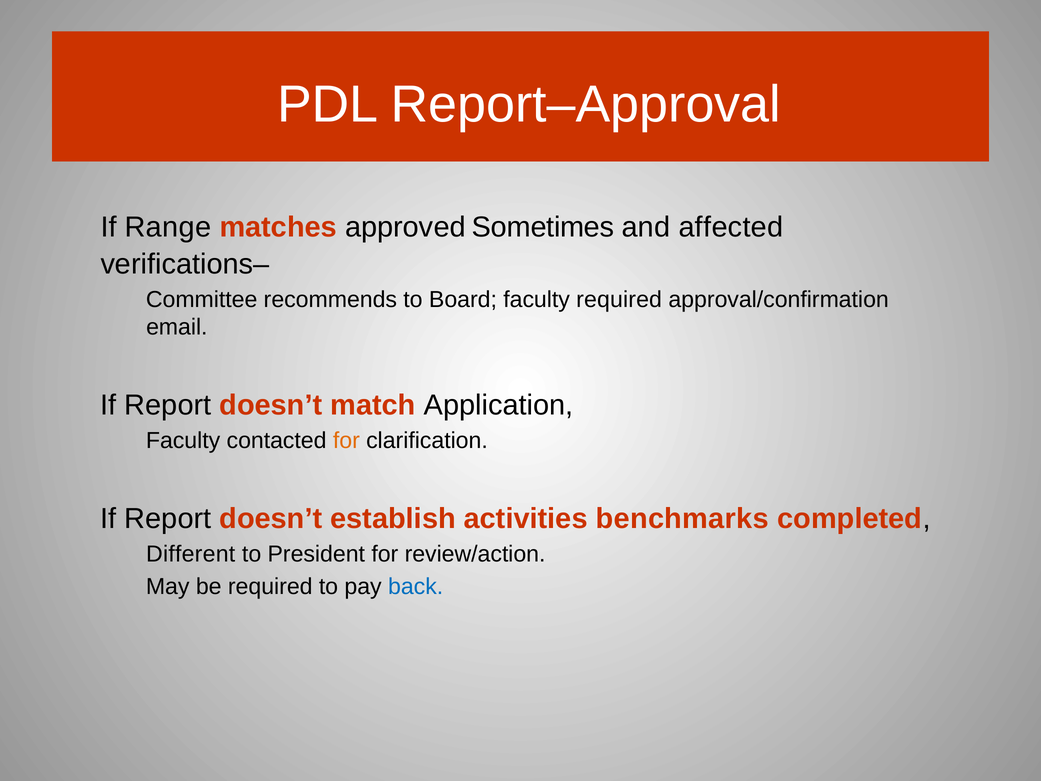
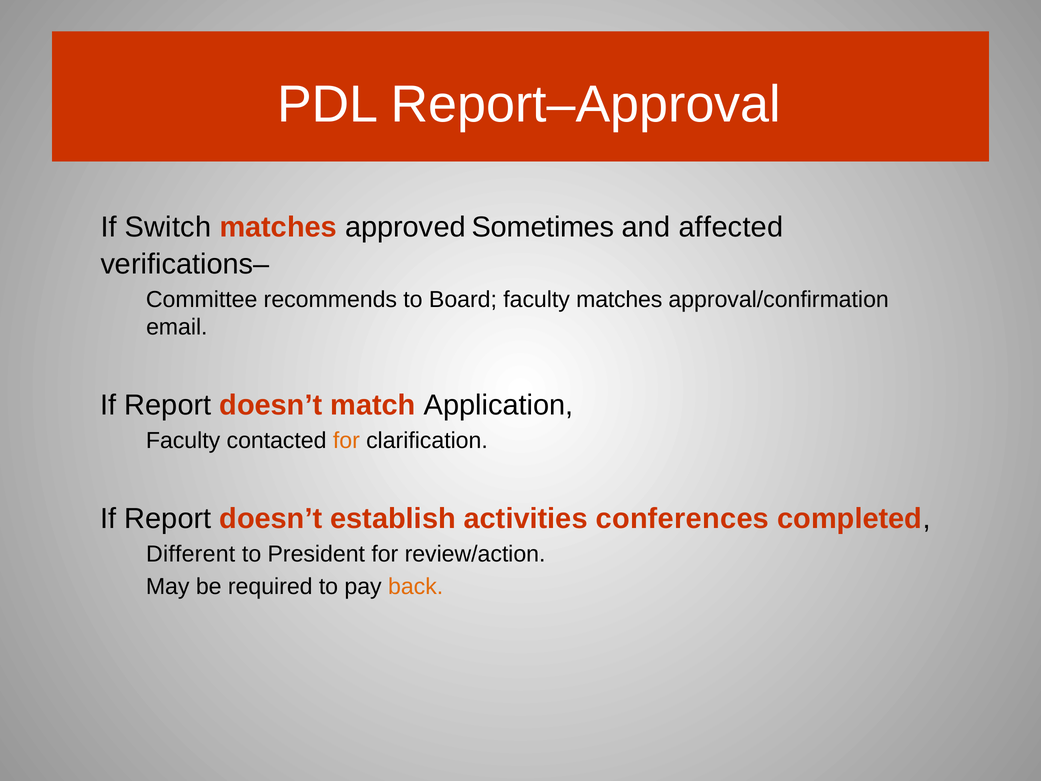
Range: Range -> Switch (168, 227)
faculty required: required -> matches (619, 300)
benchmarks: benchmarks -> conferences (682, 519)
back colour: blue -> orange (416, 586)
